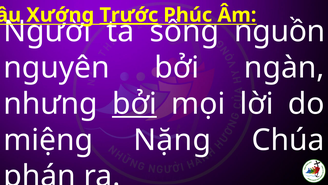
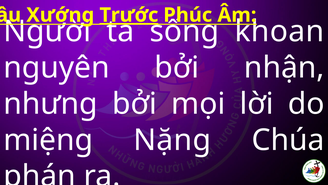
nguồn: nguồn -> khoan (279, 31)
ngàn: ngàn -> nhận (284, 68)
bởi underline: present -> none (134, 104)
